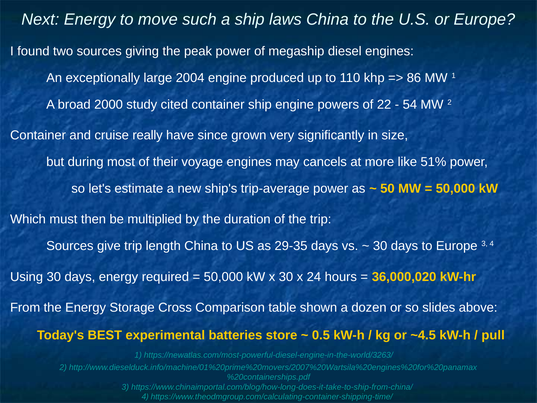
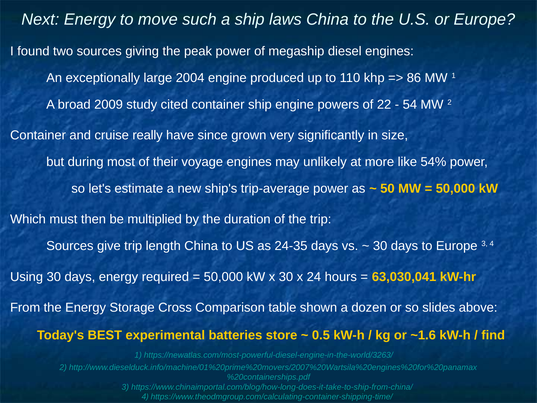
2000: 2000 -> 2009 (109, 104)
cancels: cancels -> unlikely (325, 162)
51%: 51% -> 54% (433, 162)
29-35: 29-35 -> 24-35 (291, 246)
36,000,020: 36,000,020 -> 63,030,041 (404, 277)
~4.5: ~4.5 -> ~1.6 (423, 335)
pull: pull -> find (493, 335)
